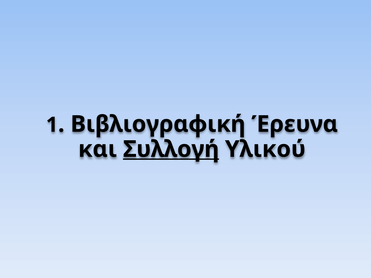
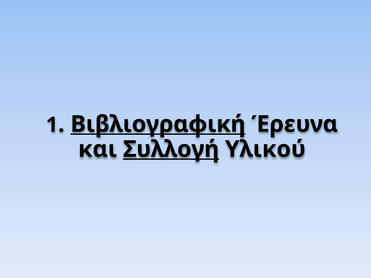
Βιβλιογραφική underline: none -> present (158, 124)
